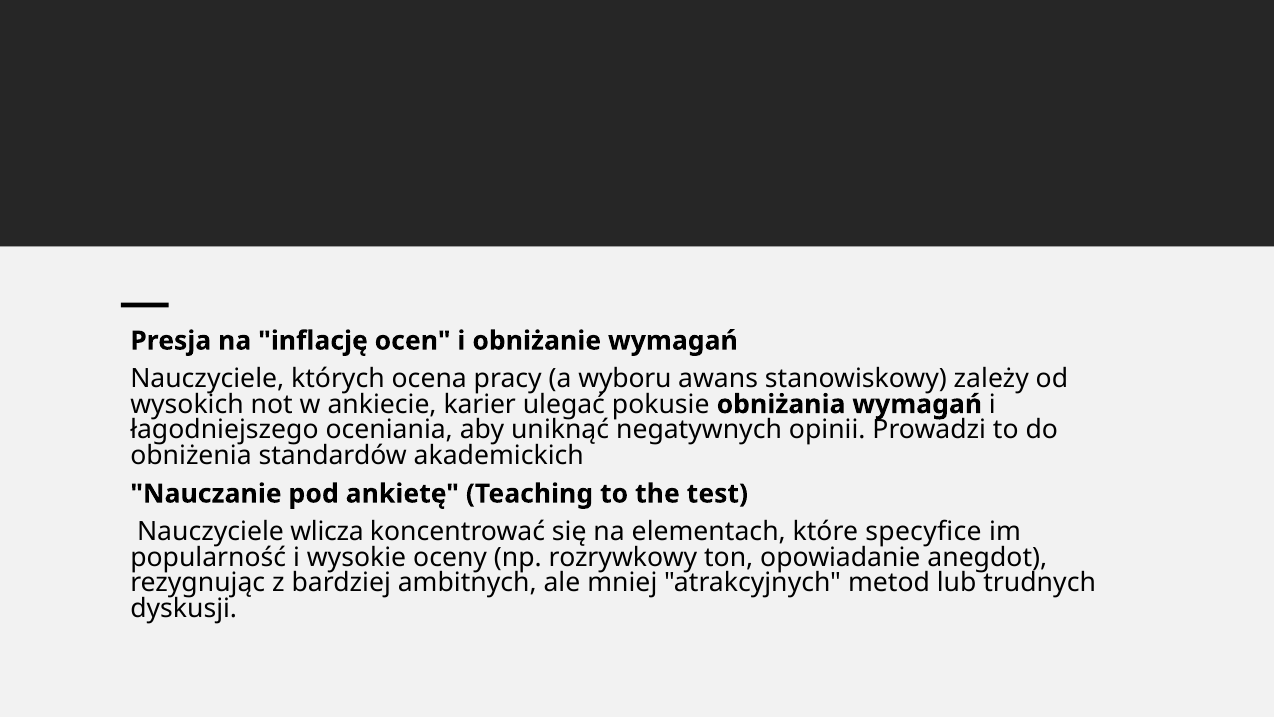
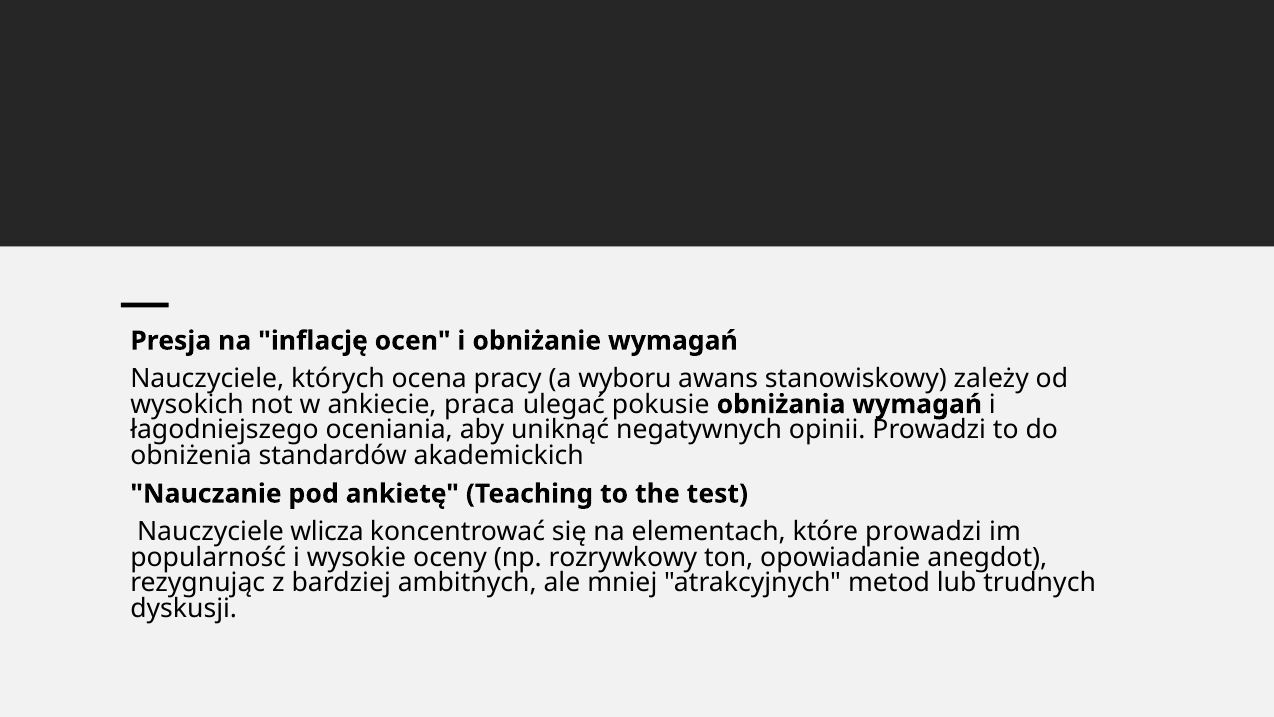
karier: karier -> praca (480, 404)
które specyfice: specyfice -> prowadzi (924, 531)
